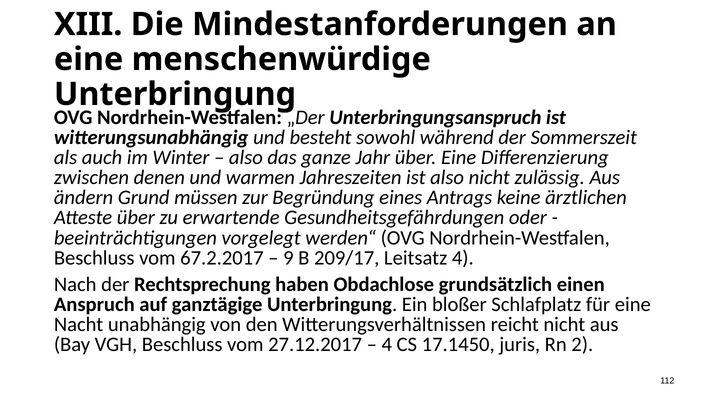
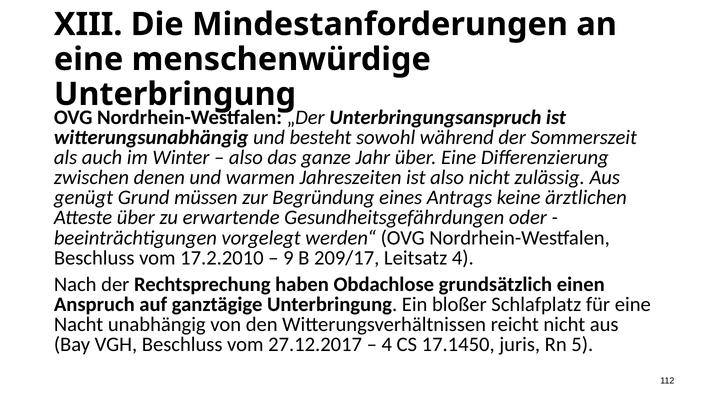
ändern: ändern -> genügt (84, 198)
67.2.2017: 67.2.2017 -> 17.2.2010 (222, 258)
2: 2 -> 5 (582, 345)
